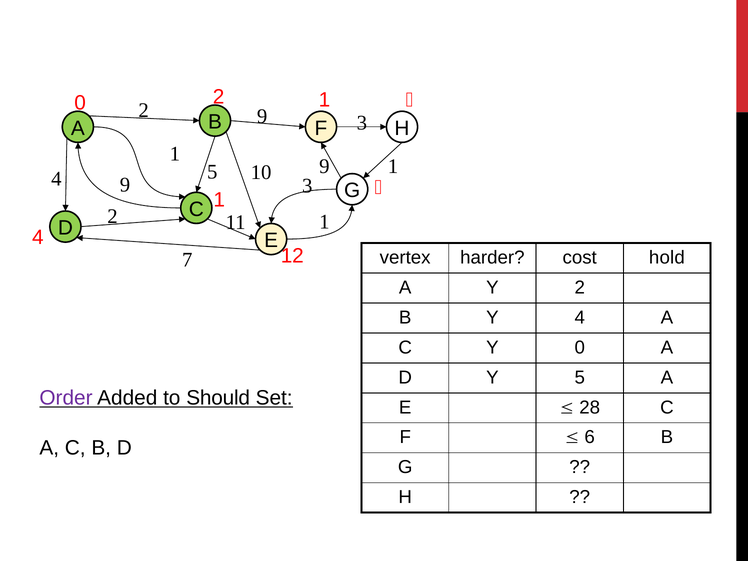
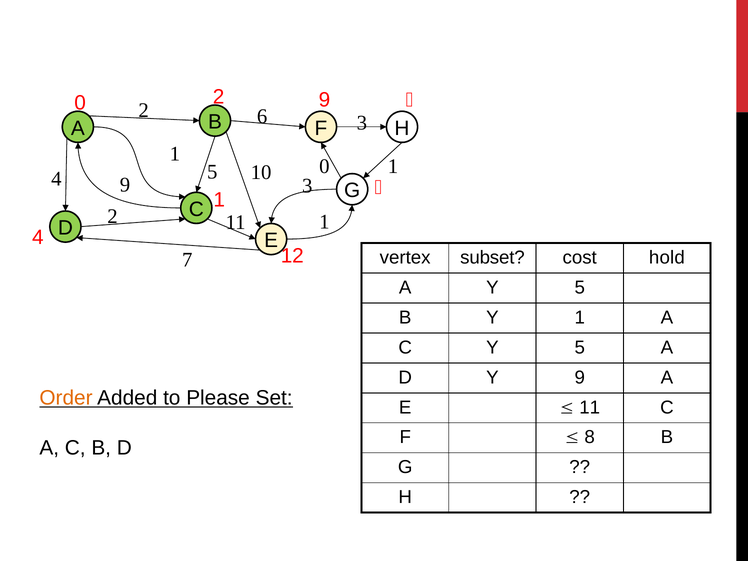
2 1: 1 -> 9 (325, 100)
2 9: 9 -> 6 (262, 116)
10 9: 9 -> 0 (324, 166)
harder: harder -> subset (492, 258)
A Y 2: 2 -> 5 (580, 288)
Y 4: 4 -> 1 (580, 318)
C Y 0: 0 -> 5 (580, 347)
Y 5: 5 -> 9 (580, 377)
Order colour: purple -> orange (66, 398)
Should: Should -> Please (218, 398)
28: 28 -> 11 (590, 407)
6: 6 -> 8 (590, 437)
